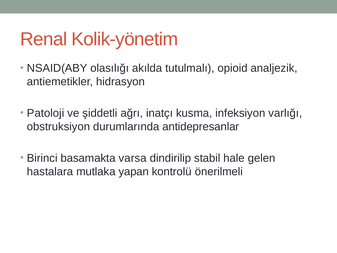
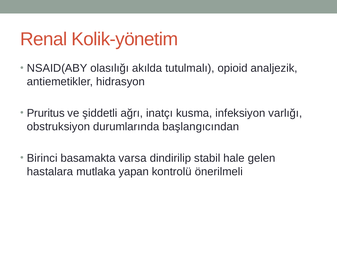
Patoloji: Patoloji -> Pruritus (46, 113)
antidepresanlar: antidepresanlar -> başlangıcından (201, 127)
